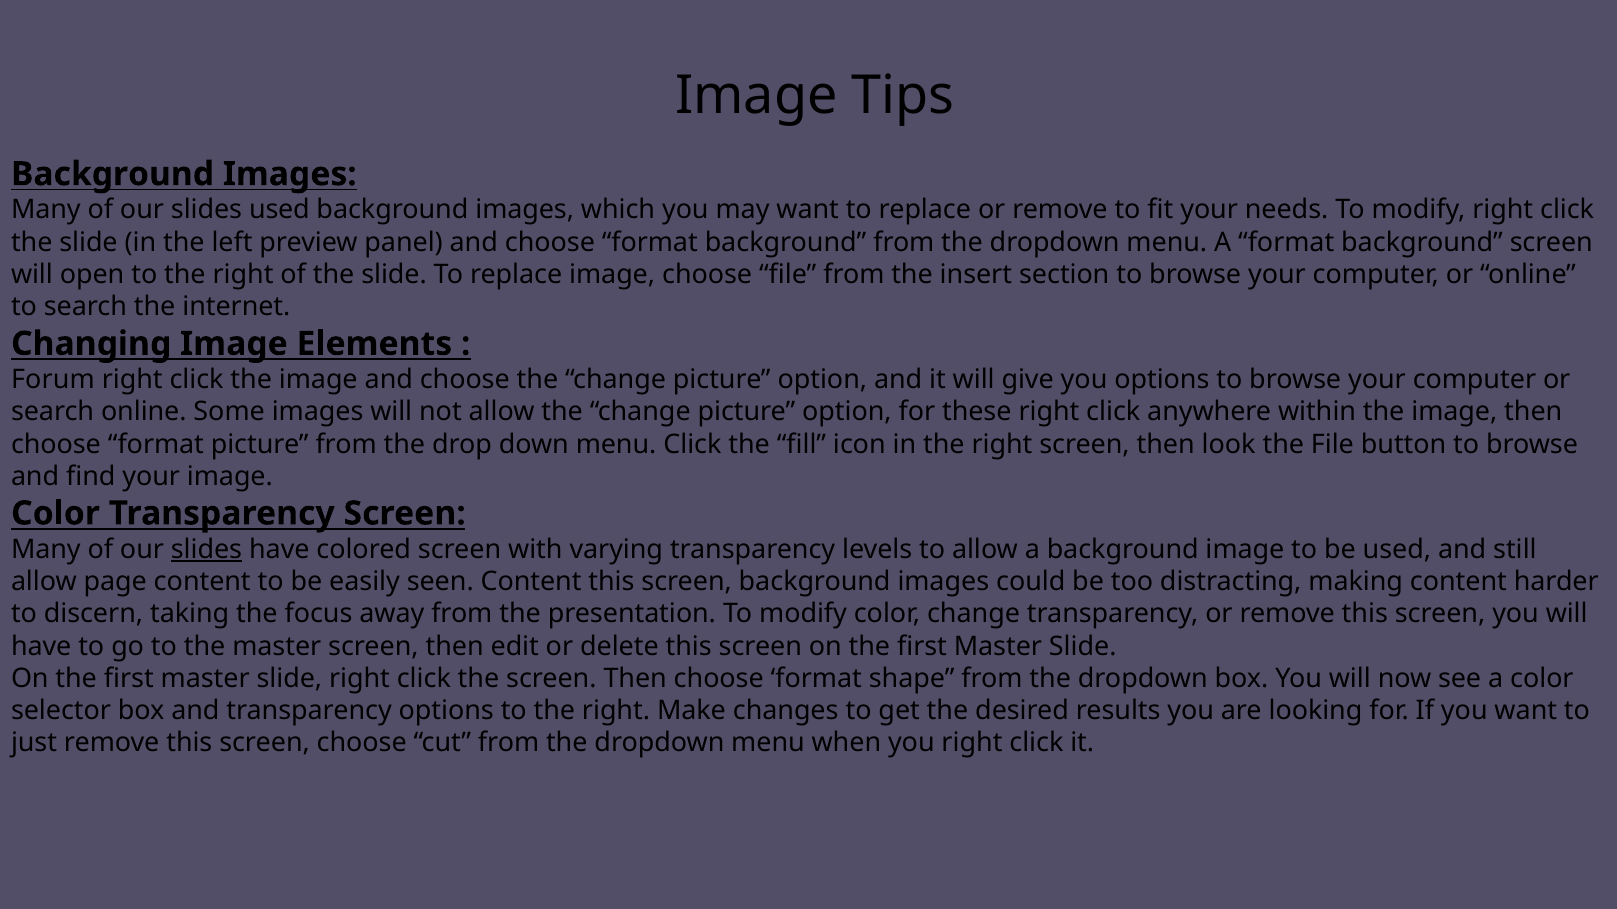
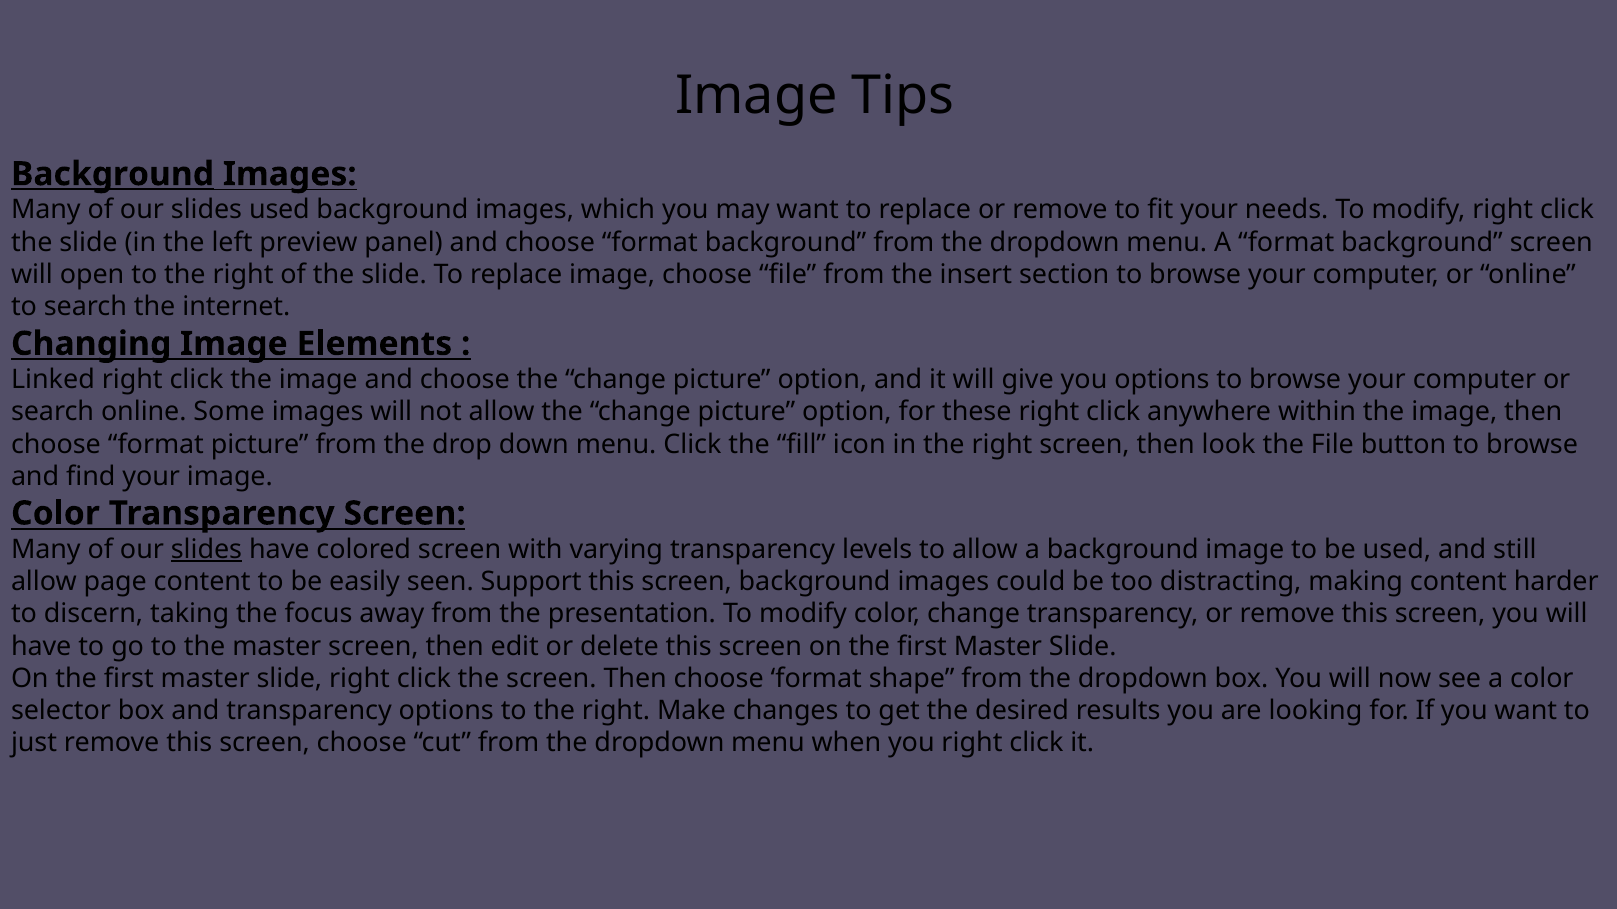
Background underline: none -> present (113, 174)
Forum: Forum -> Linked (53, 380)
seen Content: Content -> Support (531, 582)
